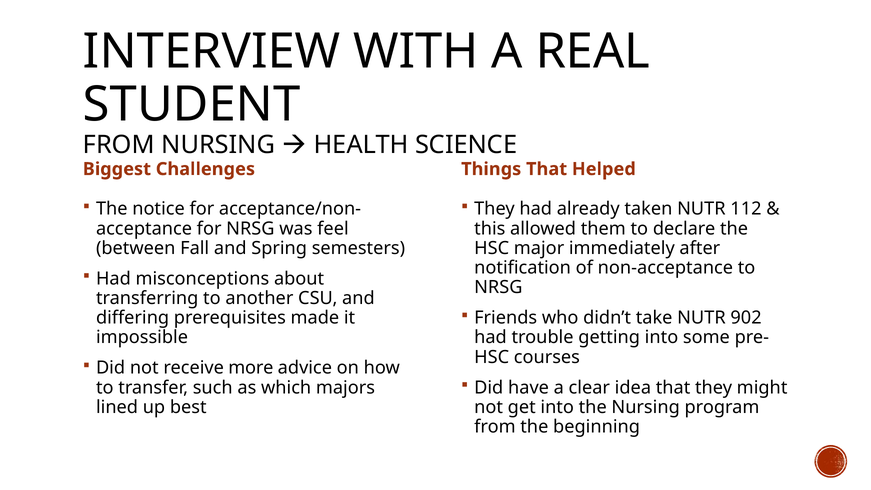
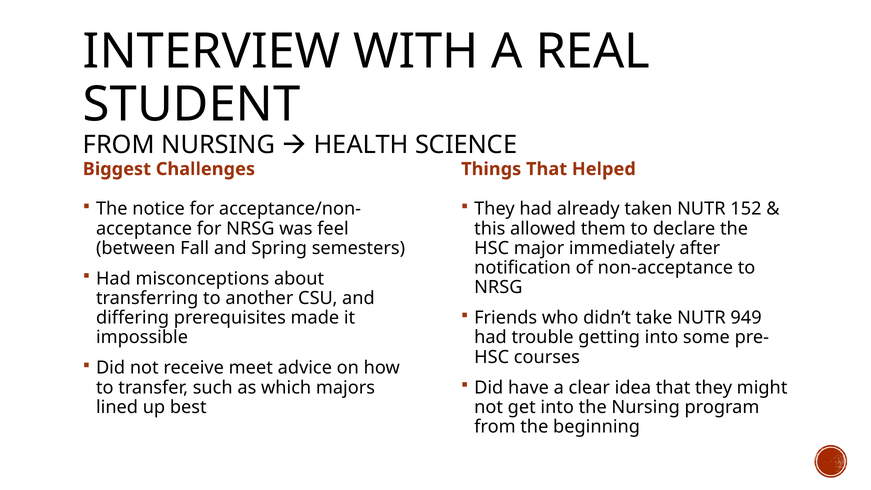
112: 112 -> 152 (746, 209)
902: 902 -> 949 (746, 318)
more: more -> meet (251, 368)
